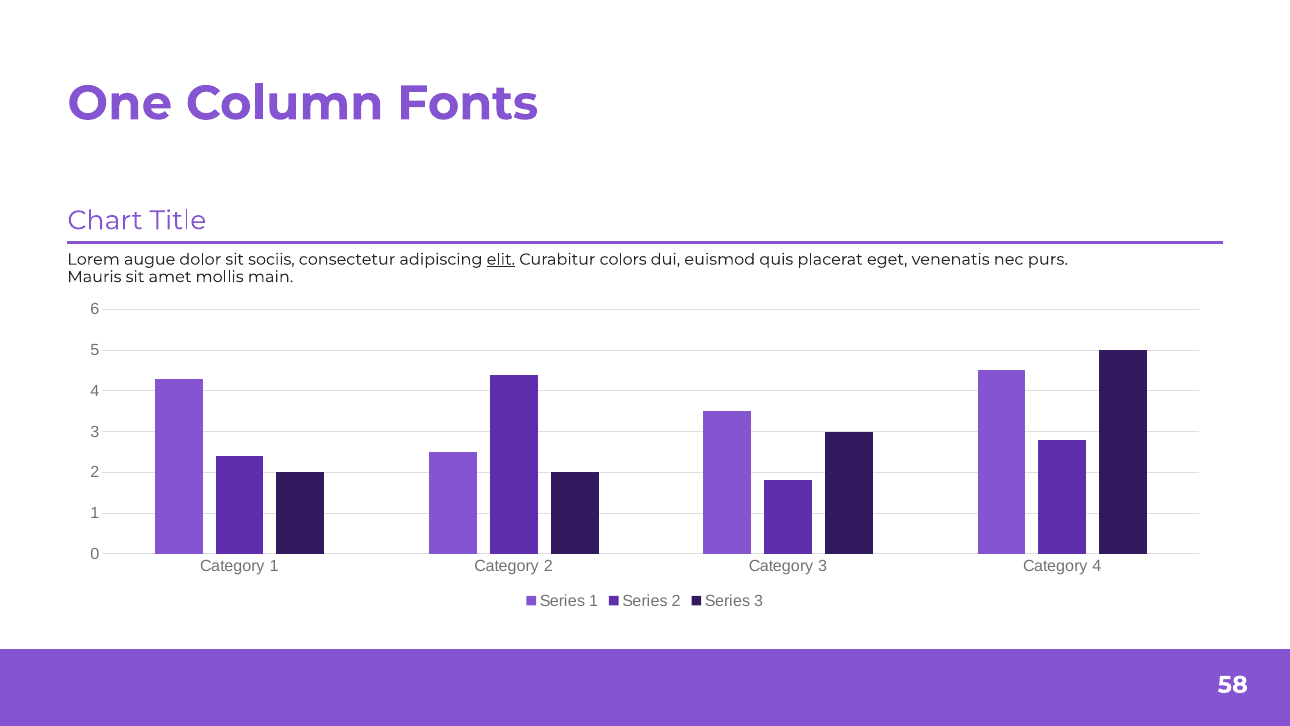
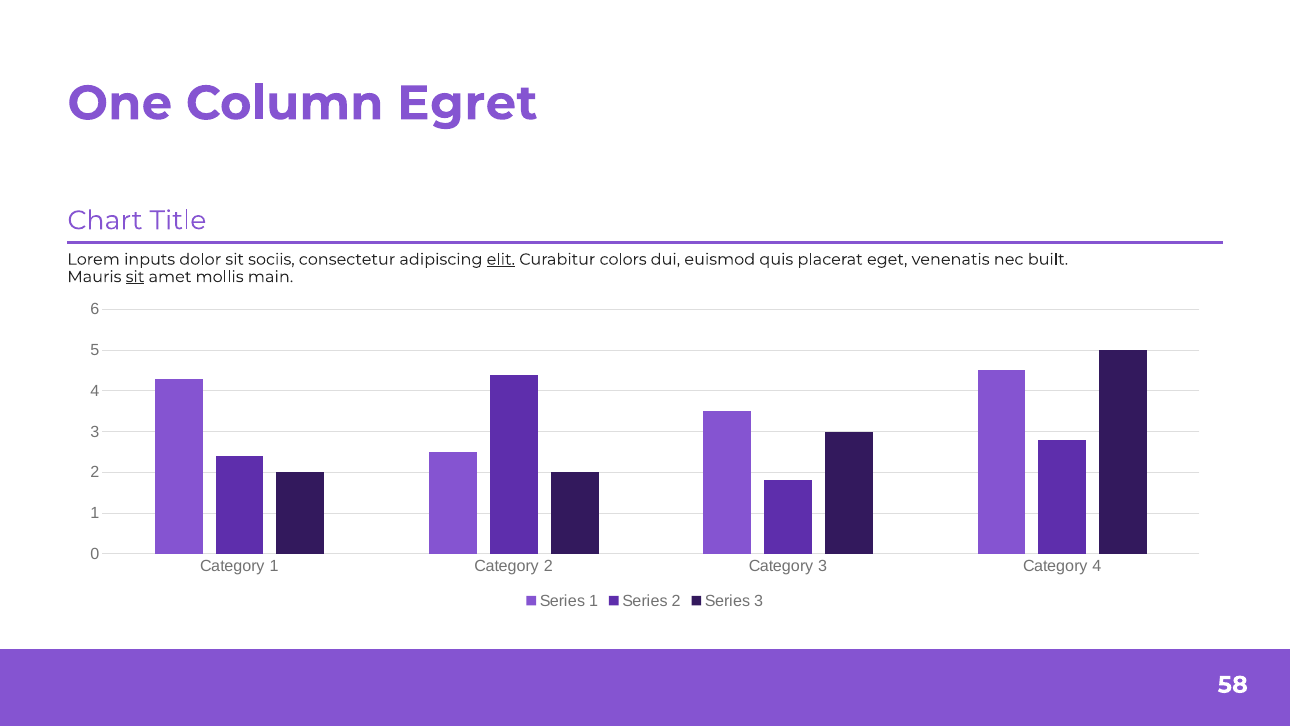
Fonts: Fonts -> Egret (467, 103)
augue: augue -> inputs (150, 259)
purs: purs -> built (1048, 259)
sit underline: none -> present (135, 277)
